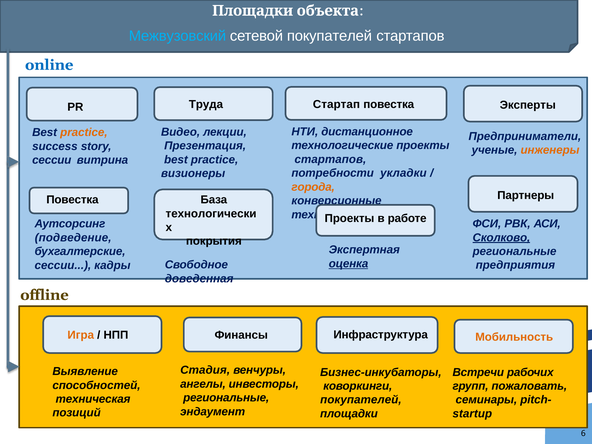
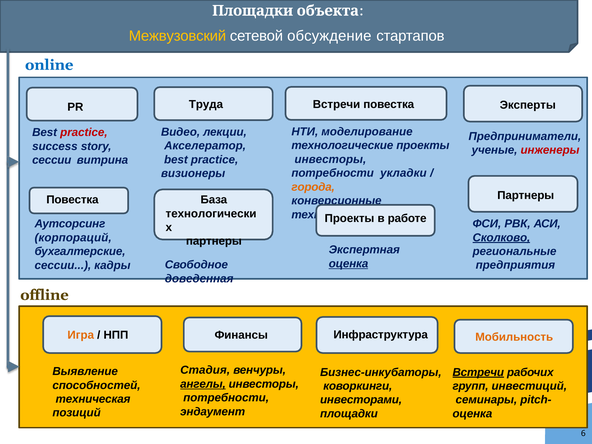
Межвузовский colour: light blue -> yellow (177, 36)
сетевой покупателей: покупателей -> обсуждение (329, 36)
Стартап: Стартап -> Встречи (336, 104)
дистанционное: дистанционное -> моделирование (367, 132)
practice colour: orange -> red (84, 132)
Презентация: Презентация -> Акселератор (205, 146)
инженеры colour: orange -> red (550, 150)
стартапов: стартапов -> инвесторы (330, 159)
подведение: подведение -> корпораций (73, 238)
покрытия: покрытия -> партнеры (214, 241)
Встречи underline: none -> present (478, 372)
ангелы underline: none -> present (203, 384)
пожаловать: пожаловать -> инвестиций (529, 386)
региональные: региональные -> потребности (226, 398)
покупателей: покупателей -> инвесторами (361, 400)
startup: startup -> оценка (472, 414)
